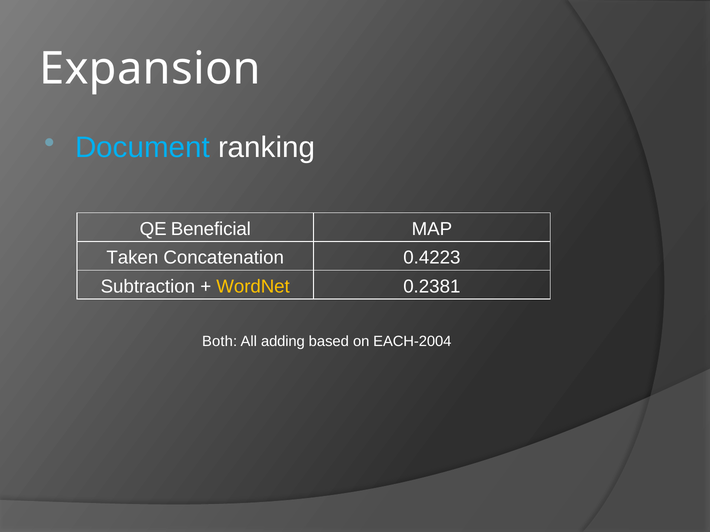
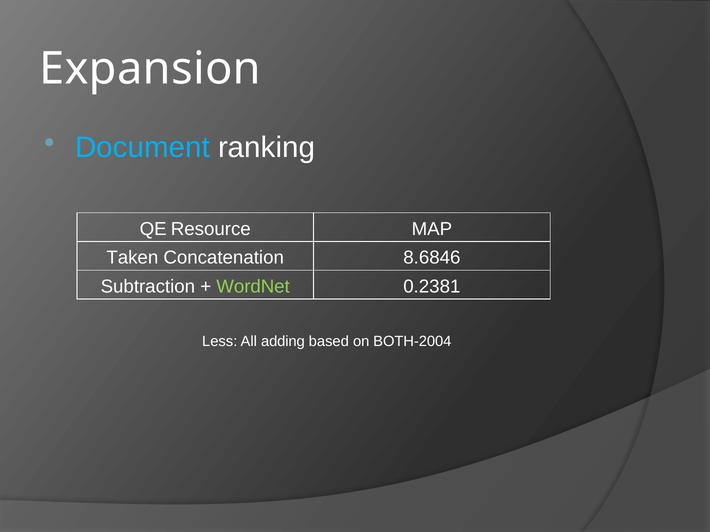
Beneficial: Beneficial -> Resource (211, 229)
0.4223: 0.4223 -> 8.6846 (432, 258)
WordNet colour: yellow -> light green (253, 287)
Both: Both -> Less (220, 342)
EACH-2004: EACH-2004 -> BOTH-2004 (412, 342)
